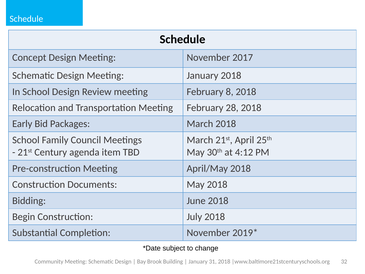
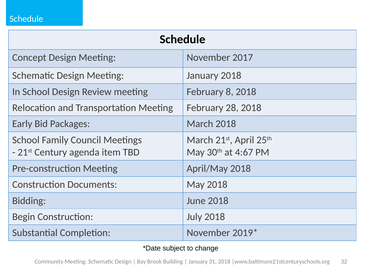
4:12: 4:12 -> 4:67 (244, 152)
